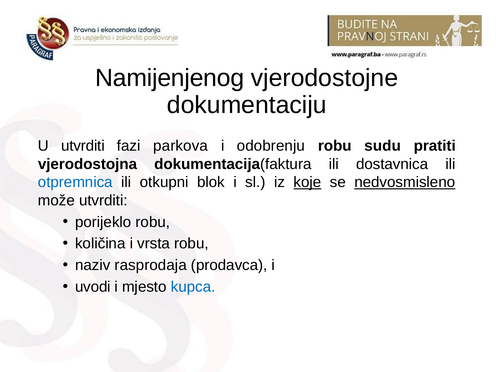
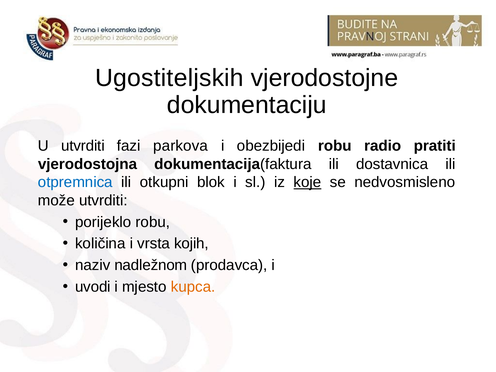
Namijenjenog: Namijenjenog -> Ugostiteljskih (169, 78)
odobrenju: odobrenju -> obezbijedi (271, 146)
sudu: sudu -> radio (383, 146)
nedvosmisleno underline: present -> none (405, 182)
vrsta robu: robu -> kojih (191, 244)
rasprodaja: rasprodaja -> nadležnom (151, 265)
kupca colour: blue -> orange (193, 287)
